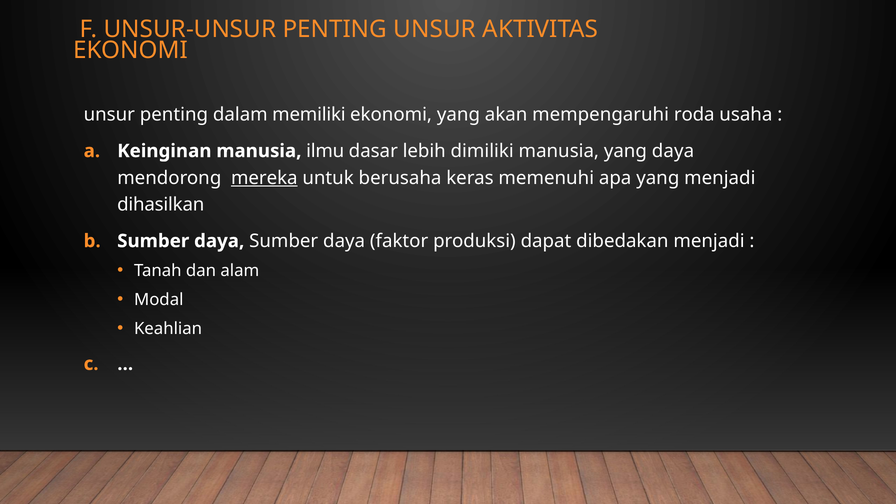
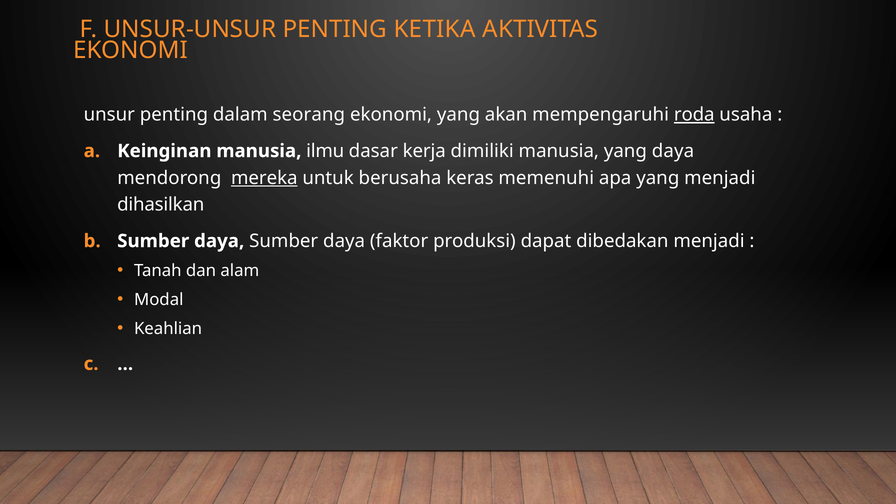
PENTING UNSUR: UNSUR -> KETIKA (435, 29)
memiliki: memiliki -> seorang (309, 115)
roda underline: none -> present (694, 115)
lebih: lebih -> kerja (424, 151)
